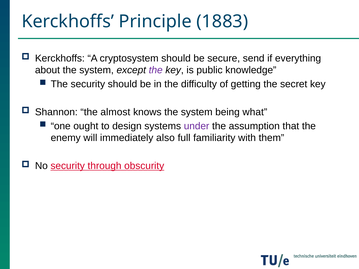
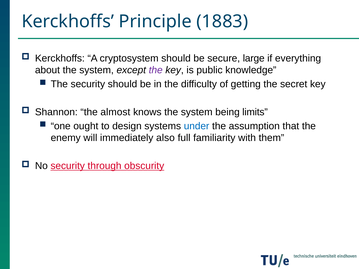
send: send -> large (254, 58)
what: what -> limits (255, 112)
under colour: purple -> blue (197, 126)
